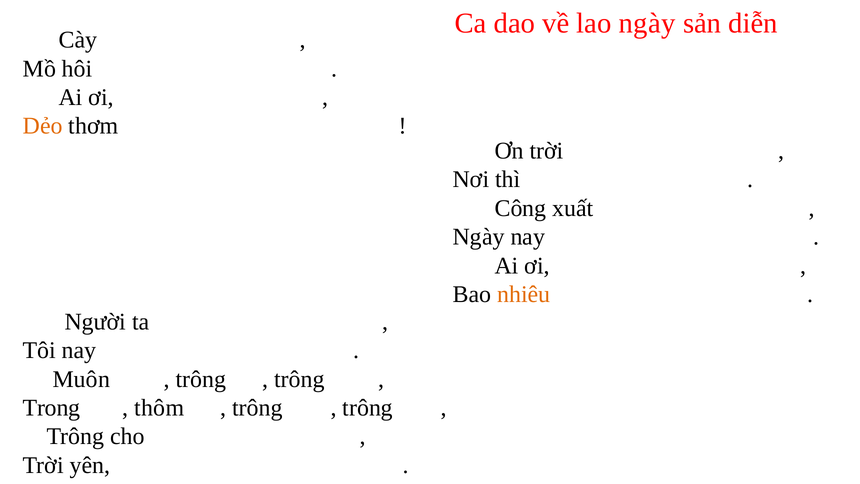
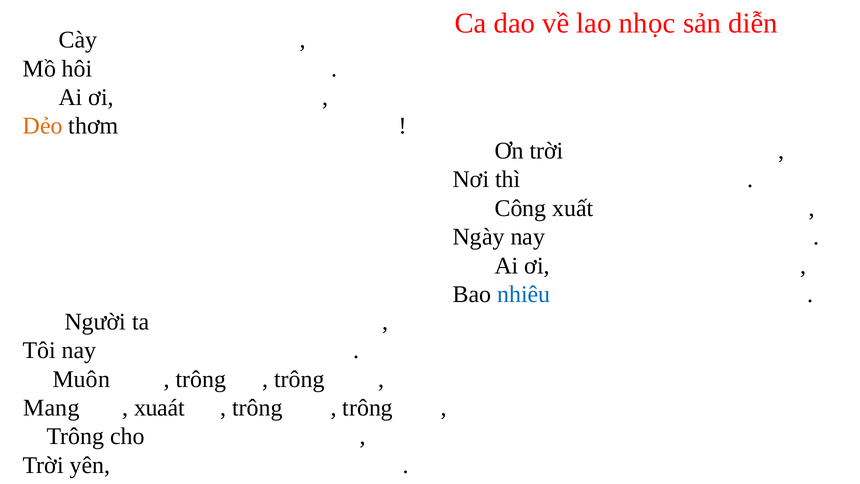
lao ngày: ngày -> nhọc (647, 23)
nhiêu colour: orange -> blue (524, 294)
Trong: Trong -> Mang (51, 408)
thôm: thôm -> xuaát (159, 408)
